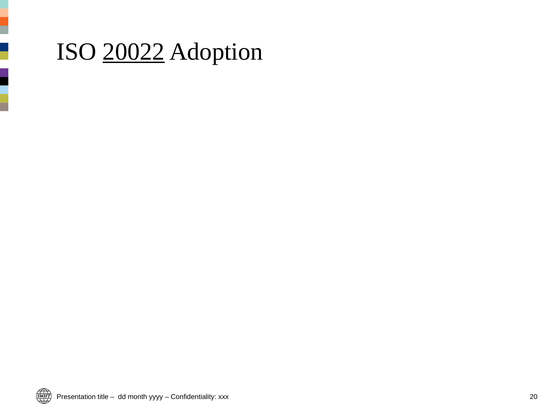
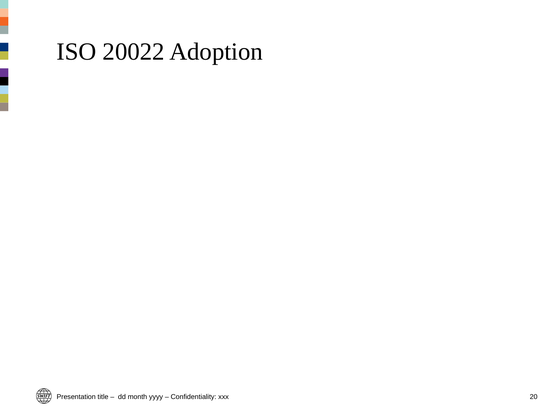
20022 underline: present -> none (134, 52)
